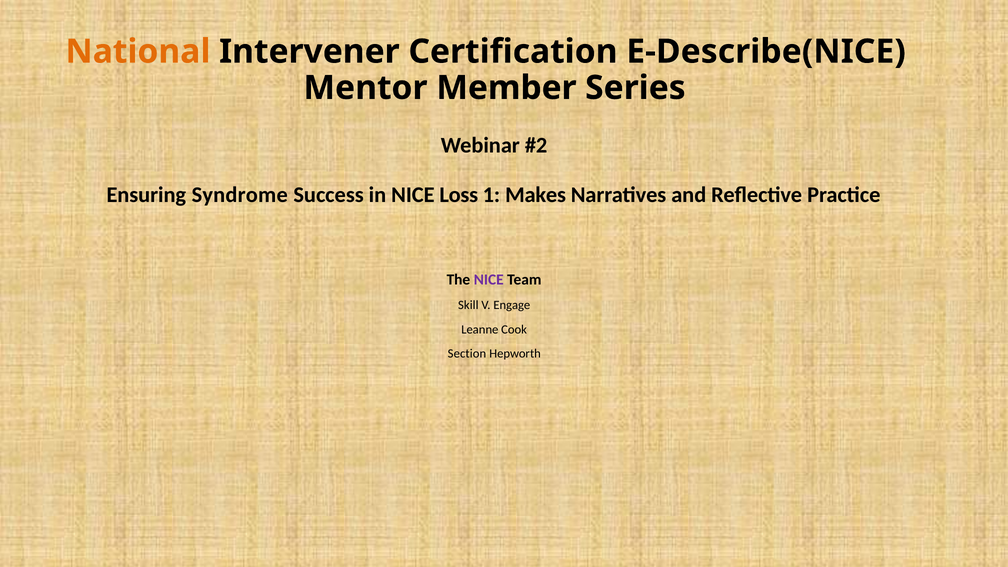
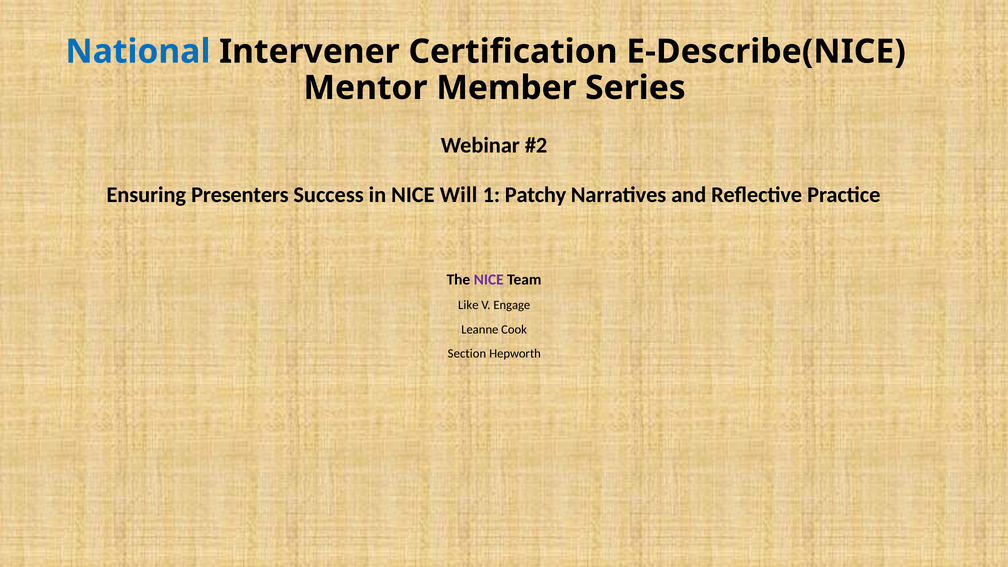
National colour: orange -> blue (138, 52)
Syndrome: Syndrome -> Presenters (240, 195)
Loss: Loss -> Will (459, 195)
Makes: Makes -> Patchy (536, 195)
Skill: Skill -> Like (468, 305)
